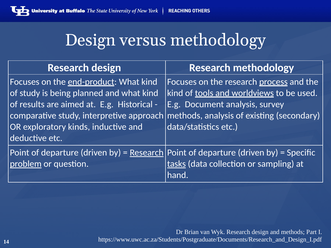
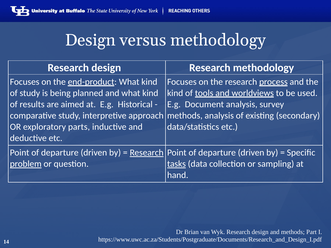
kinds: kinds -> parts (79, 127)
